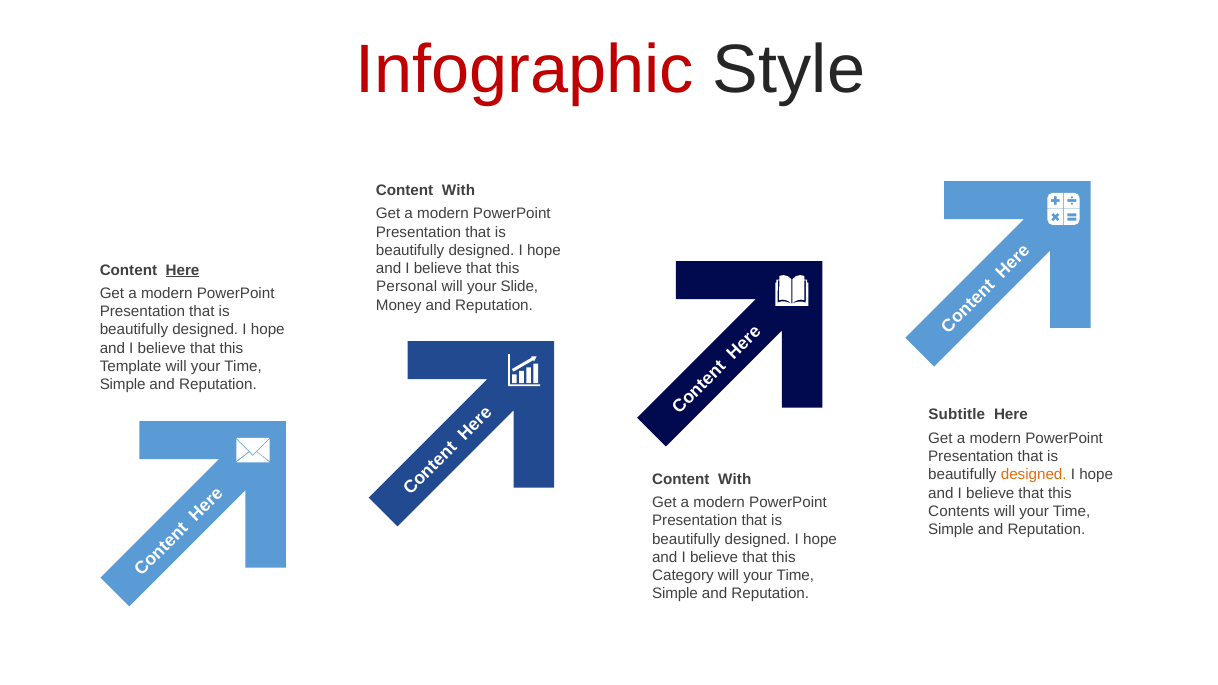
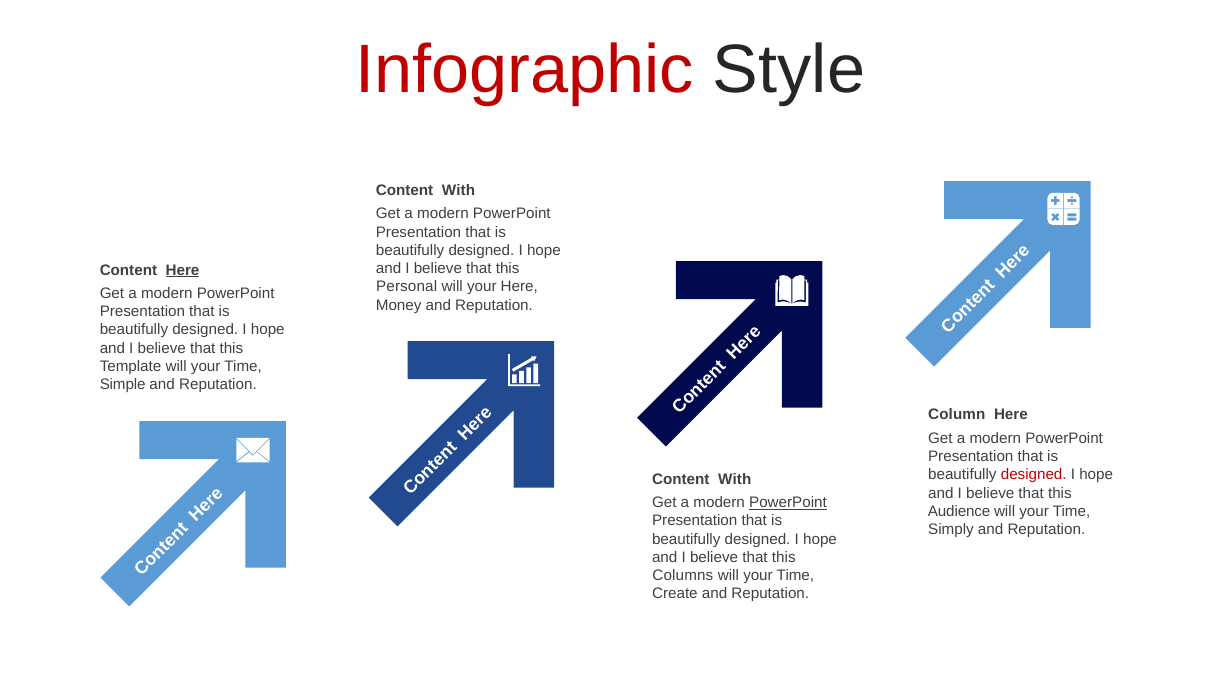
your Slide: Slide -> Here (519, 287)
Subtitle: Subtitle -> Column (957, 415)
designed colour: orange -> red (1034, 475)
PowerPoint underline: none -> present (788, 503)
Contents: Contents -> Audience (959, 511)
Simple: Simple -> Simply (951, 530)
Category: Category -> Columns (683, 576)
Simple: Simple -> Create (675, 594)
